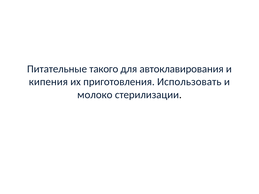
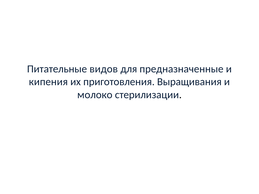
такого: такого -> видов (104, 69)
автоклавирования: автоклавирования -> предназначенные (181, 69)
Использовать: Использовать -> Выращивания (189, 82)
